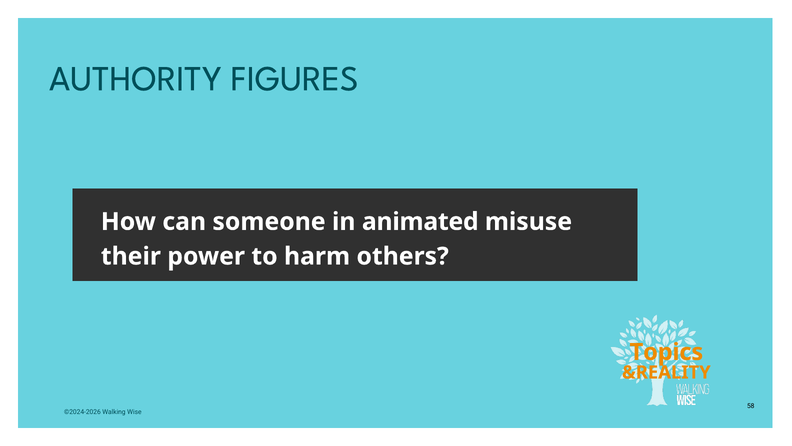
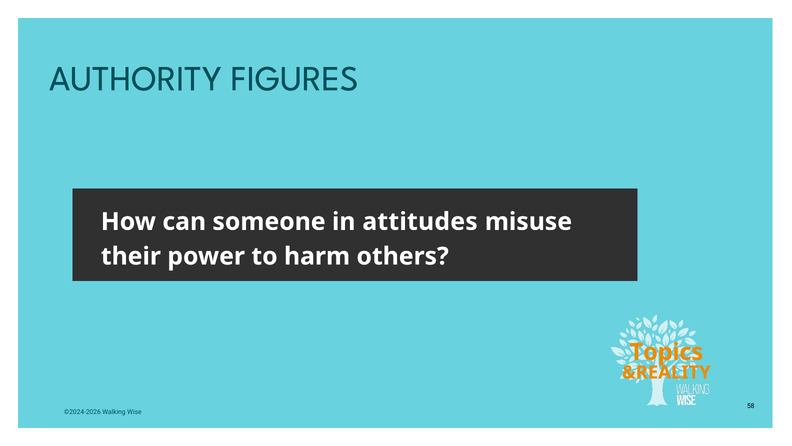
animated: animated -> attitudes (420, 221)
